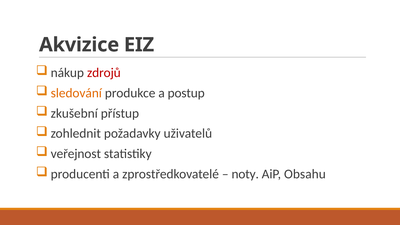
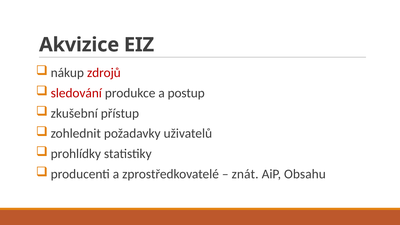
sledování colour: orange -> red (76, 93)
veřejnost: veřejnost -> prohlídky (76, 154)
noty: noty -> znát (245, 174)
